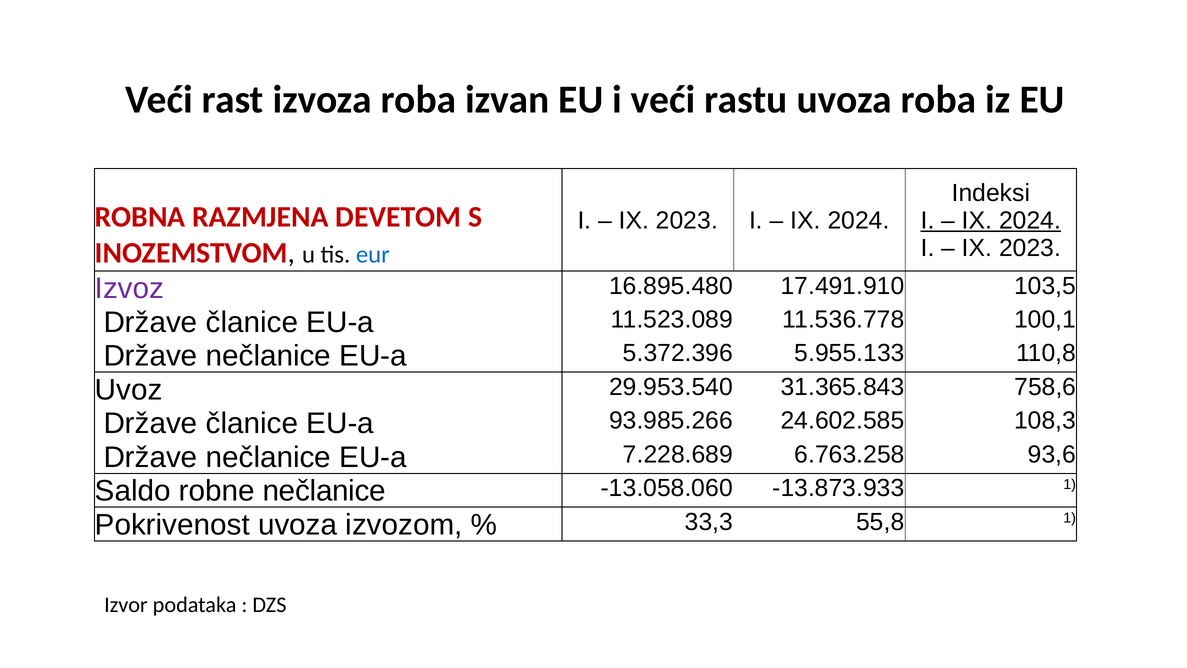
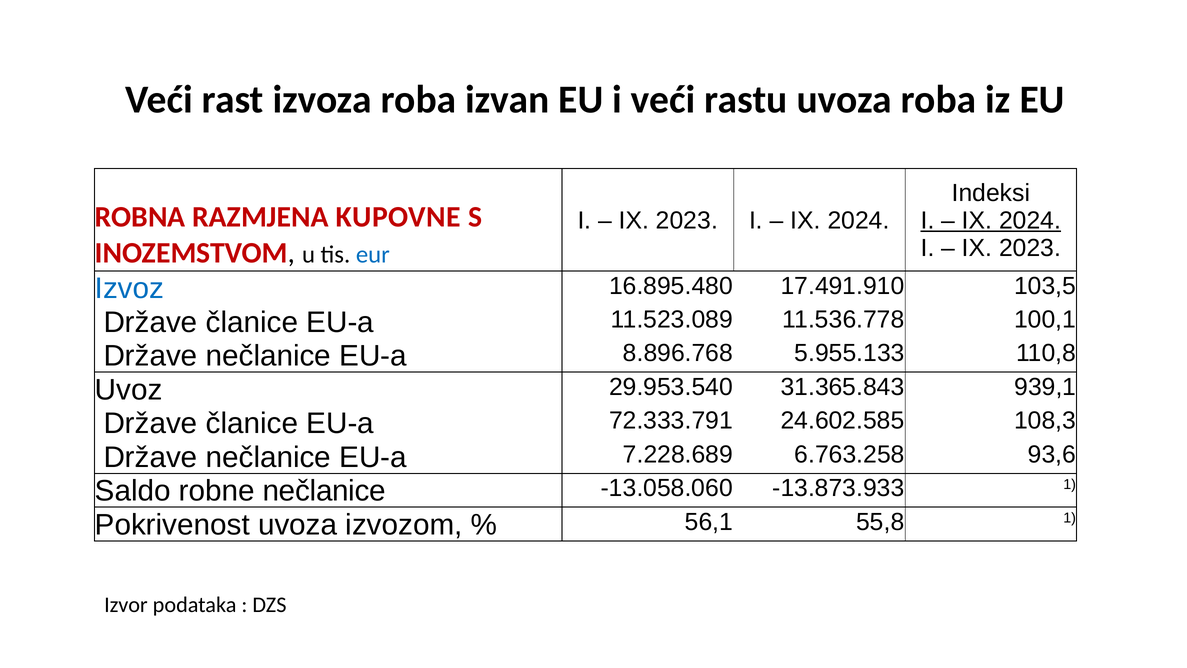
DEVETOM: DEVETOM -> KUPOVNE (398, 217)
Izvoz colour: purple -> blue (129, 289)
5.372.396: 5.372.396 -> 8.896.768 (678, 353)
758,6: 758,6 -> 939,1 (1045, 387)
93.985.266: 93.985.266 -> 72.333.791 (671, 421)
33,3: 33,3 -> 56,1 (709, 522)
